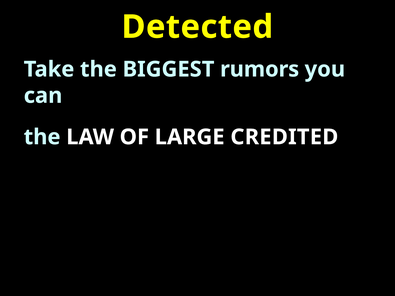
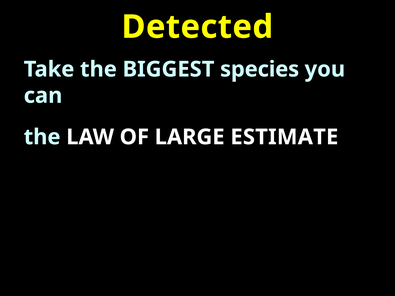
rumors: rumors -> species (260, 69)
CREDITED: CREDITED -> ESTIMATE (284, 137)
